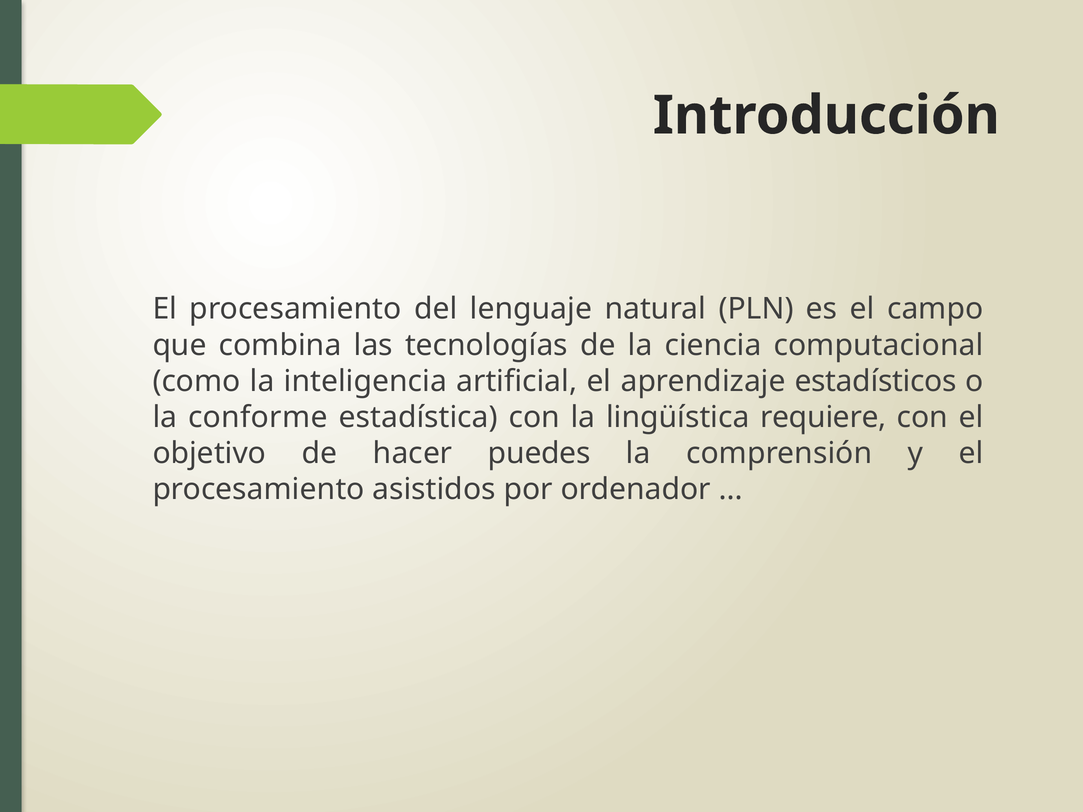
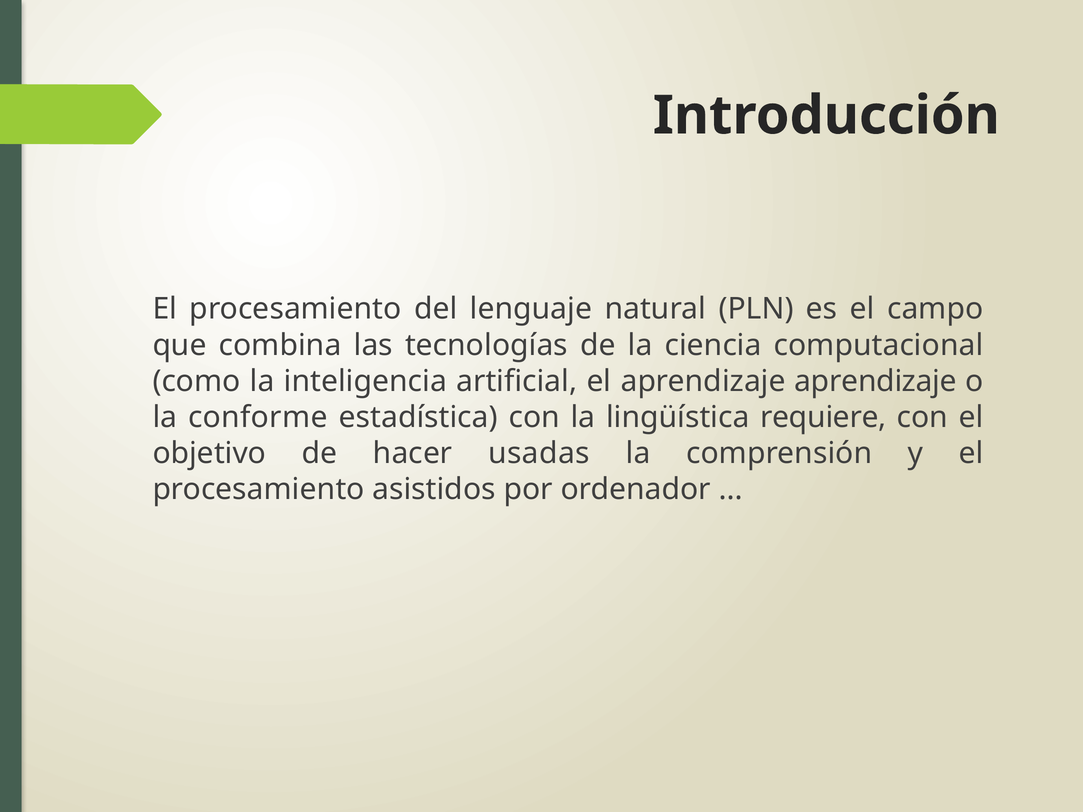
aprendizaje estadísticos: estadísticos -> aprendizaje (876, 381)
puedes: puedes -> usadas (539, 454)
